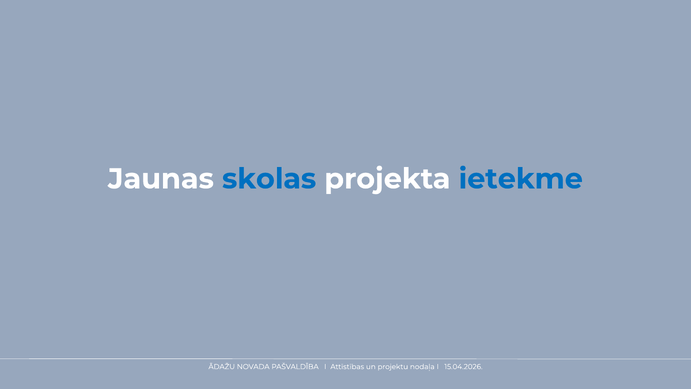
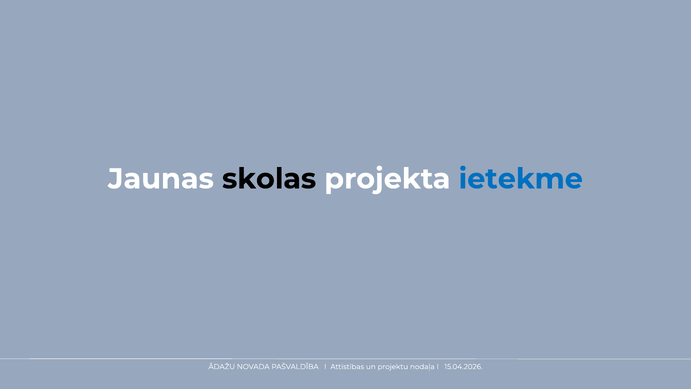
skolas colour: blue -> black (269, 179)
